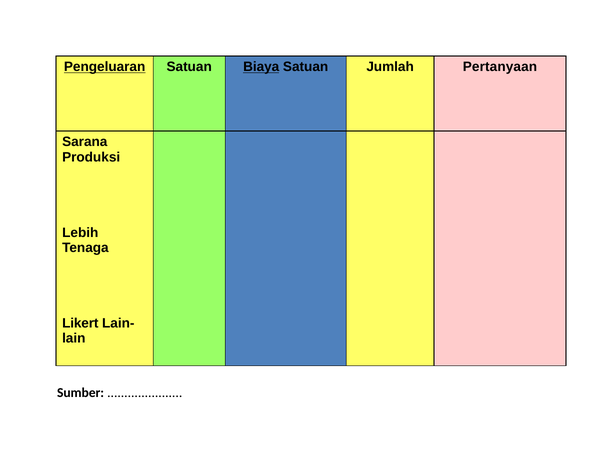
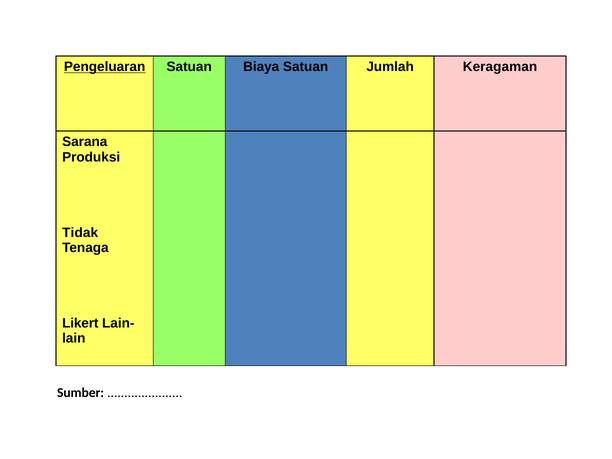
Biaya underline: present -> none (261, 67)
Pertanyaan: Pertanyaan -> Keragaman (500, 67)
Lebih: Lebih -> Tidak (80, 233)
